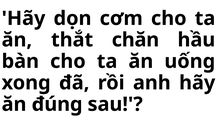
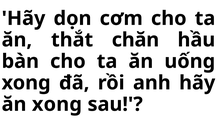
ăn đúng: đúng -> xong (57, 104)
